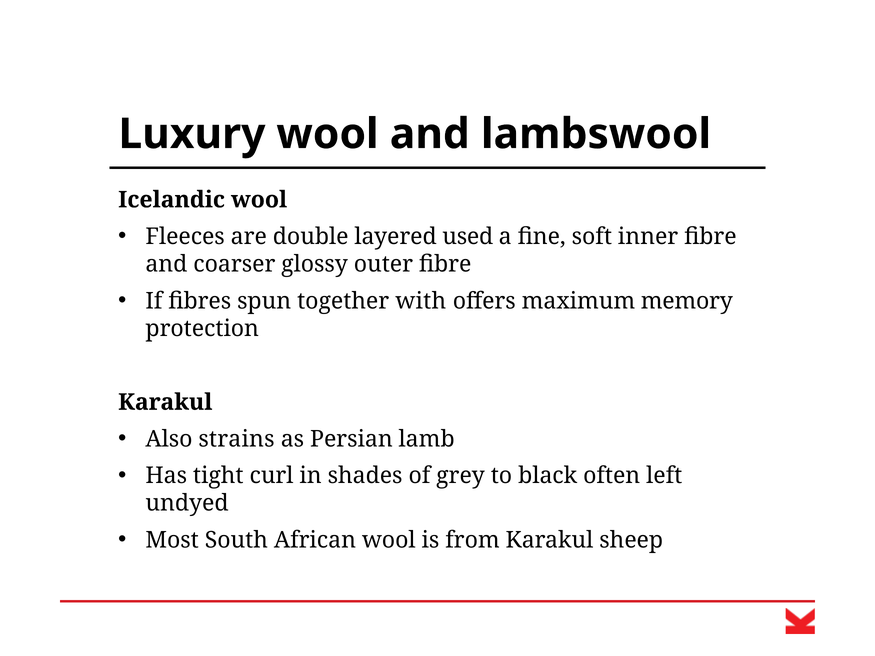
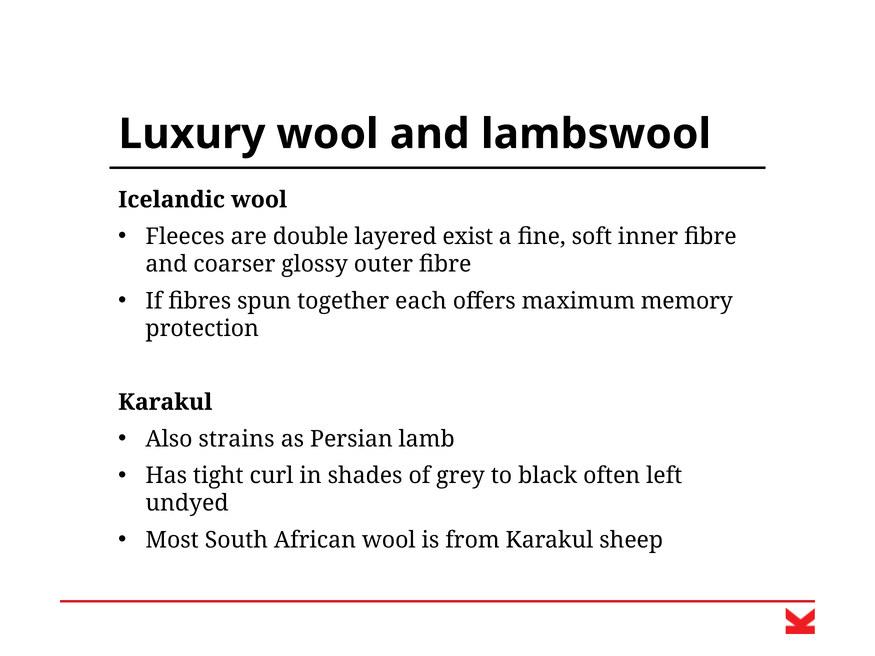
used: used -> exist (468, 237)
with: with -> each (421, 301)
